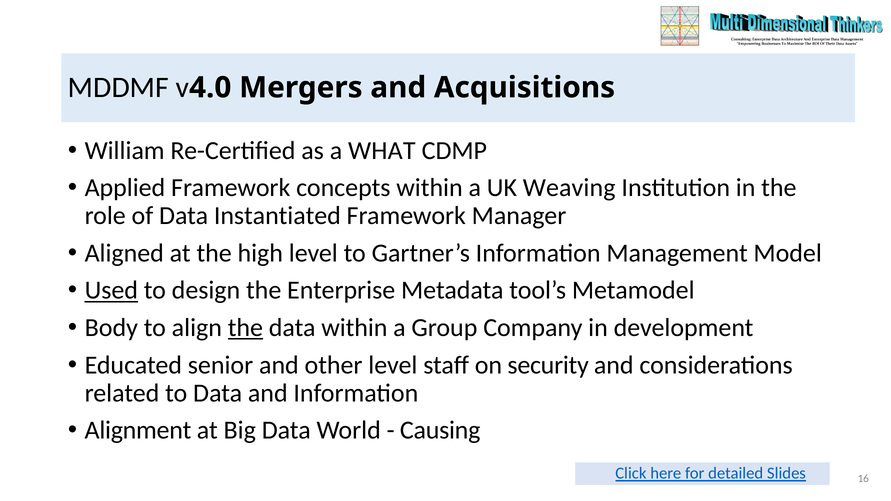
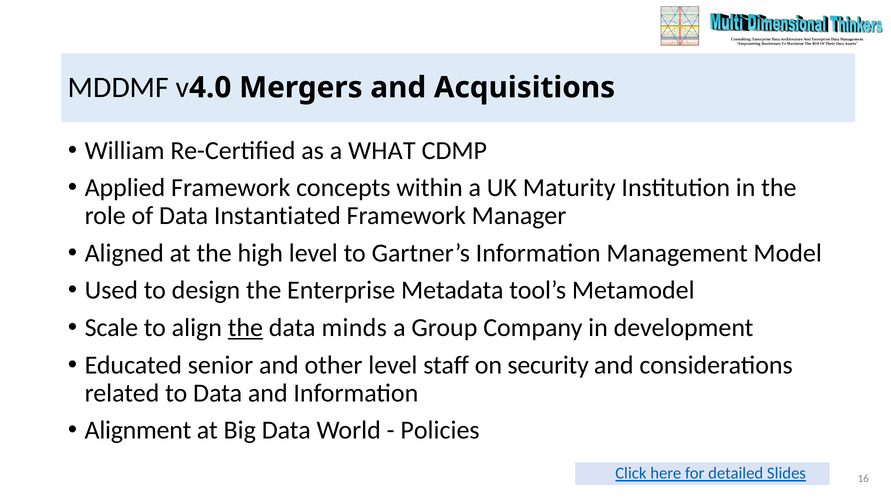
Weaving: Weaving -> Maturity (569, 188)
Used underline: present -> none (111, 291)
Body: Body -> Scale (111, 328)
data within: within -> minds (354, 328)
Causing: Causing -> Policies (440, 430)
